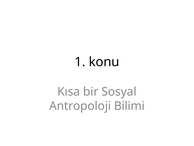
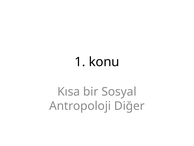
Bilimi: Bilimi -> Diğer (129, 106)
